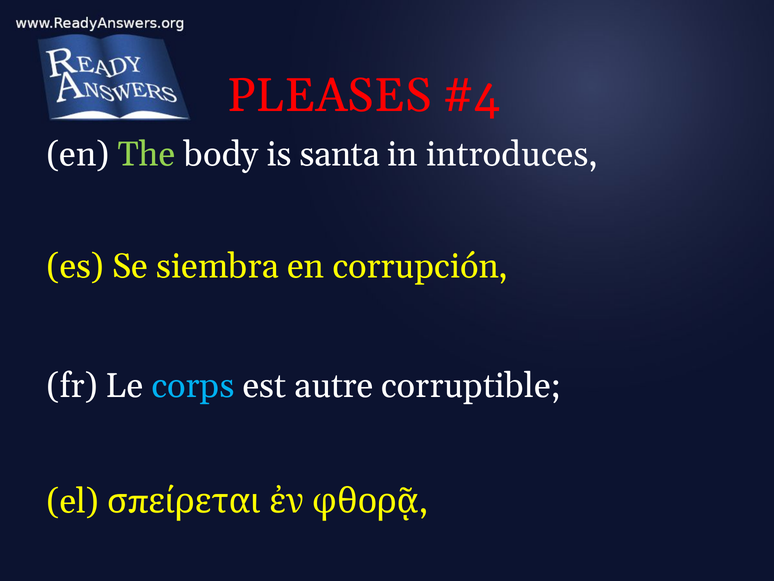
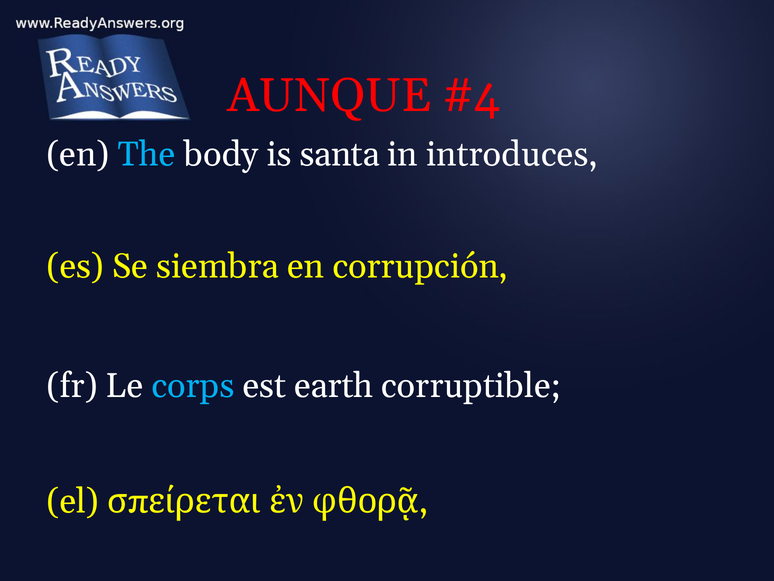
PLEASES: PLEASES -> AUNQUE (329, 96)
The colour: light green -> light blue (147, 154)
autre: autre -> earth (334, 386)
